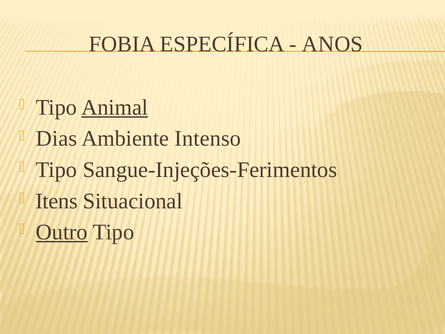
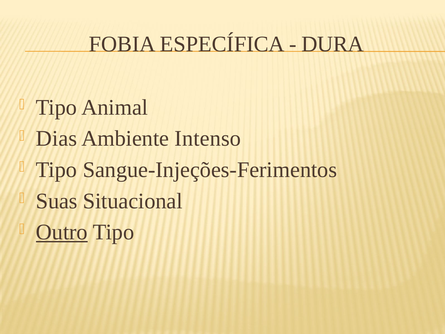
ANOS: ANOS -> DURA (333, 44)
Animal underline: present -> none (115, 107)
Itens: Itens -> Suas (57, 201)
